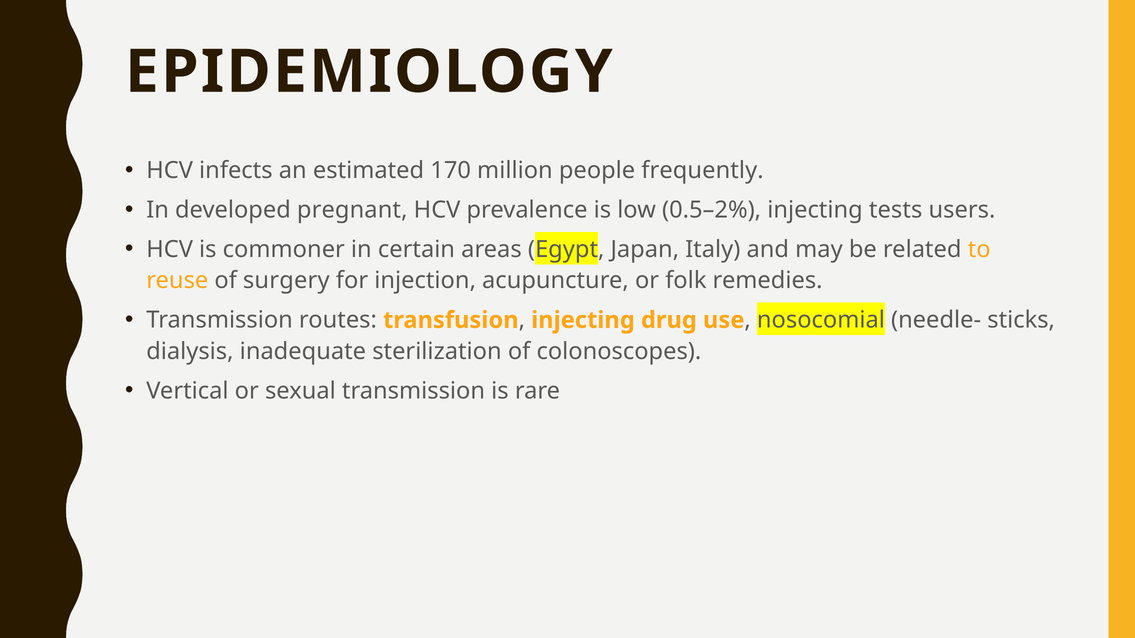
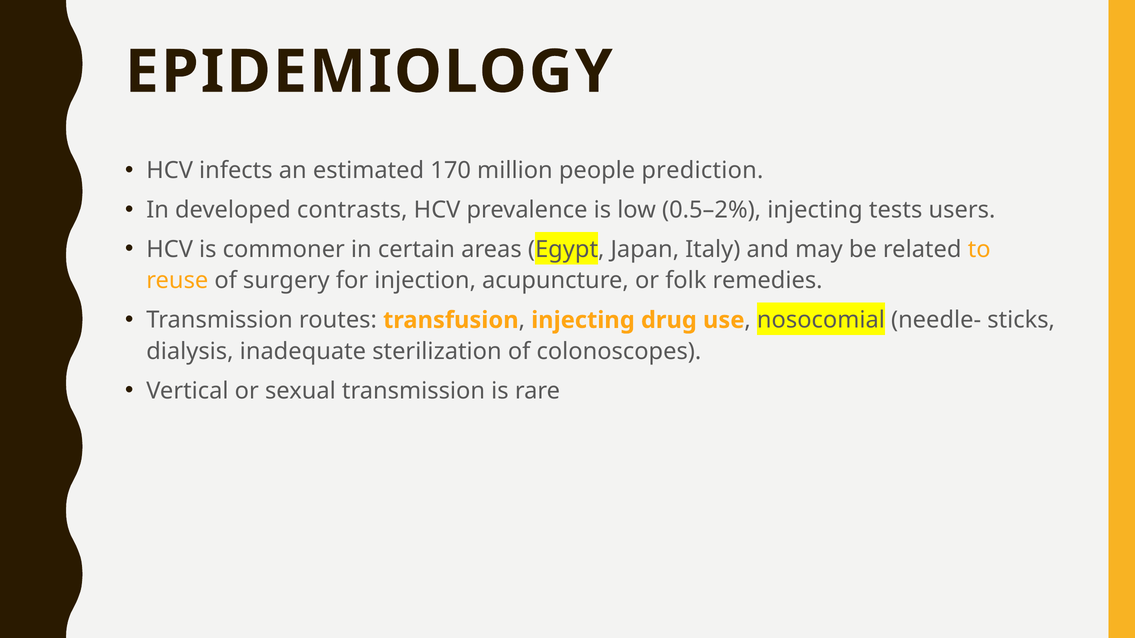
frequently: frequently -> prediction (702, 171)
pregnant: pregnant -> contrasts (352, 210)
